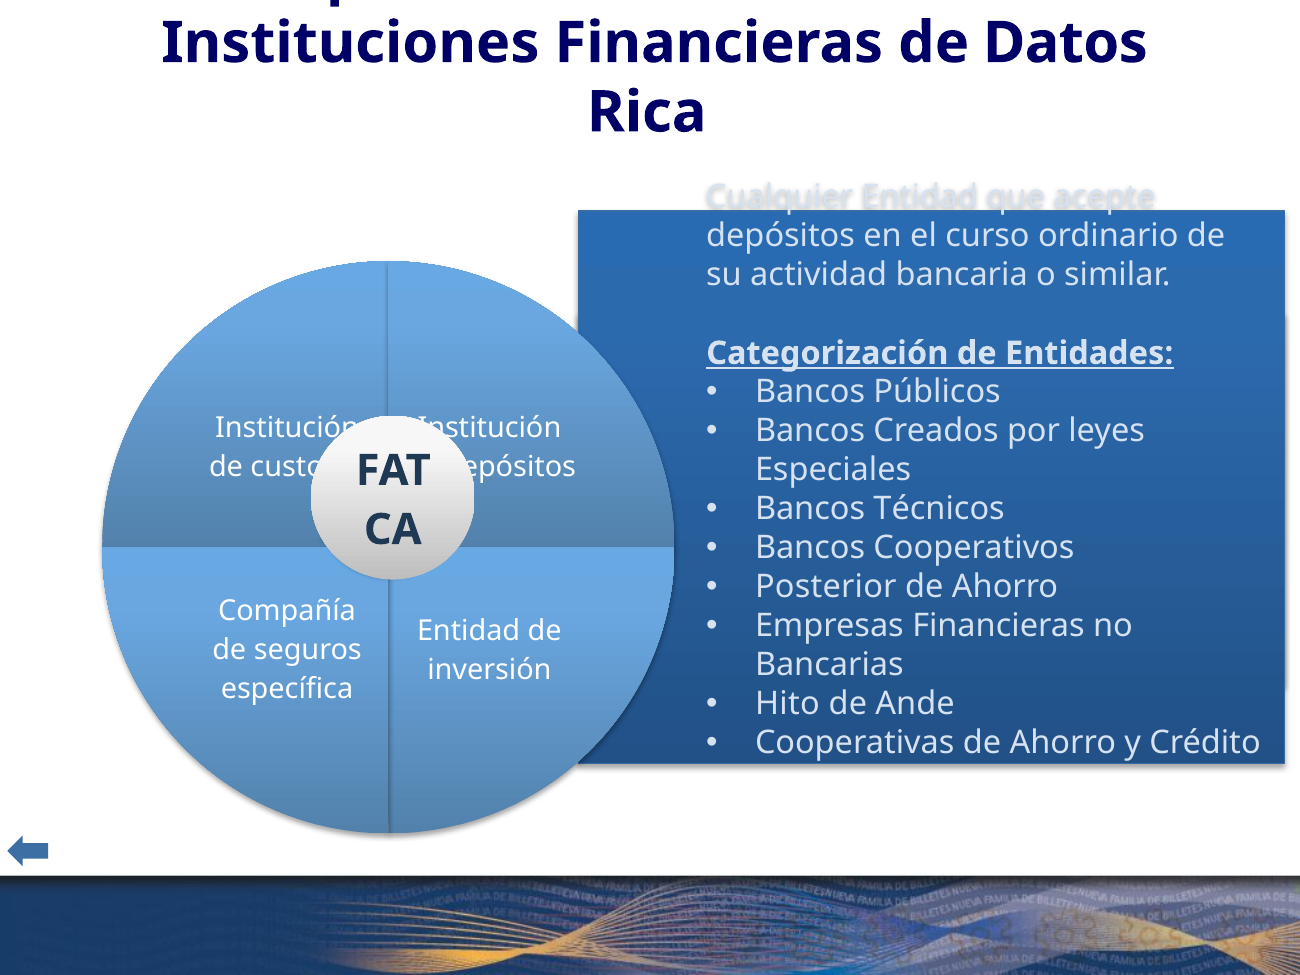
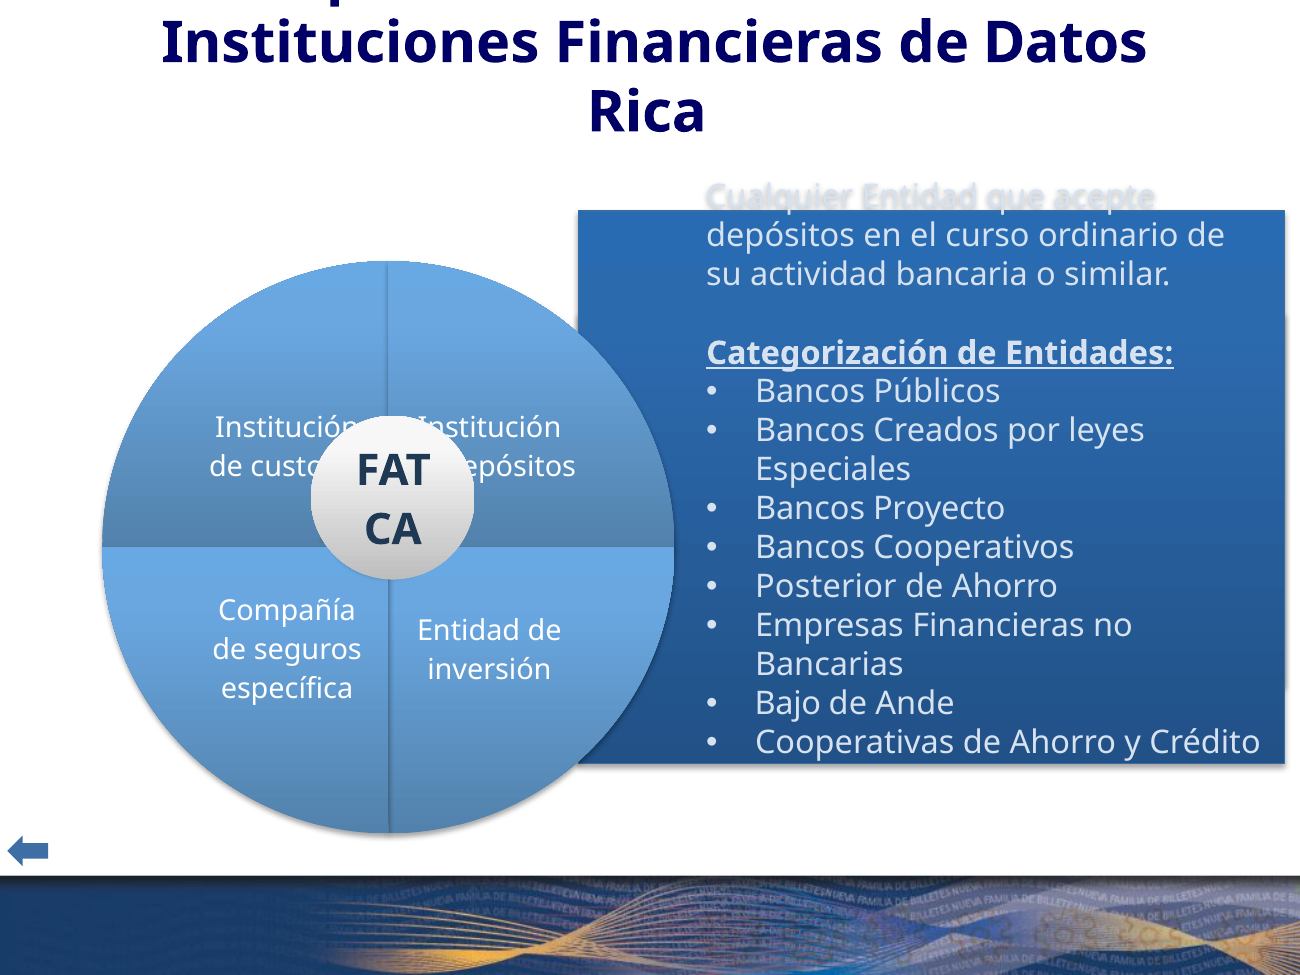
Técnicos: Técnicos -> Proyecto (939, 509)
Hito: Hito -> Bajo (788, 704)
